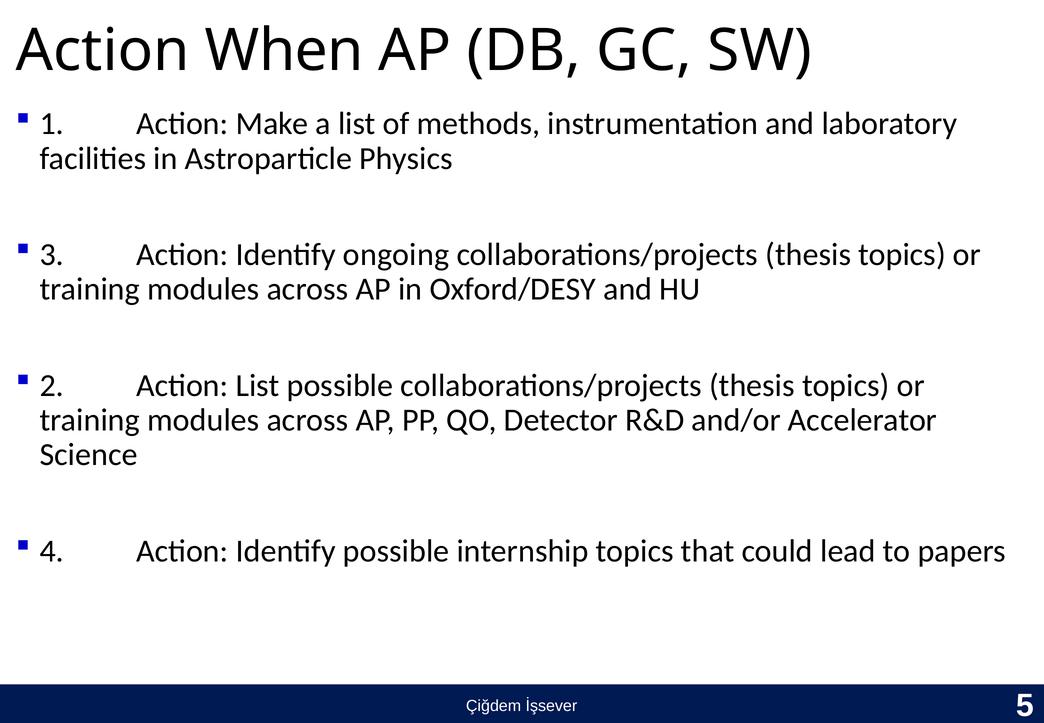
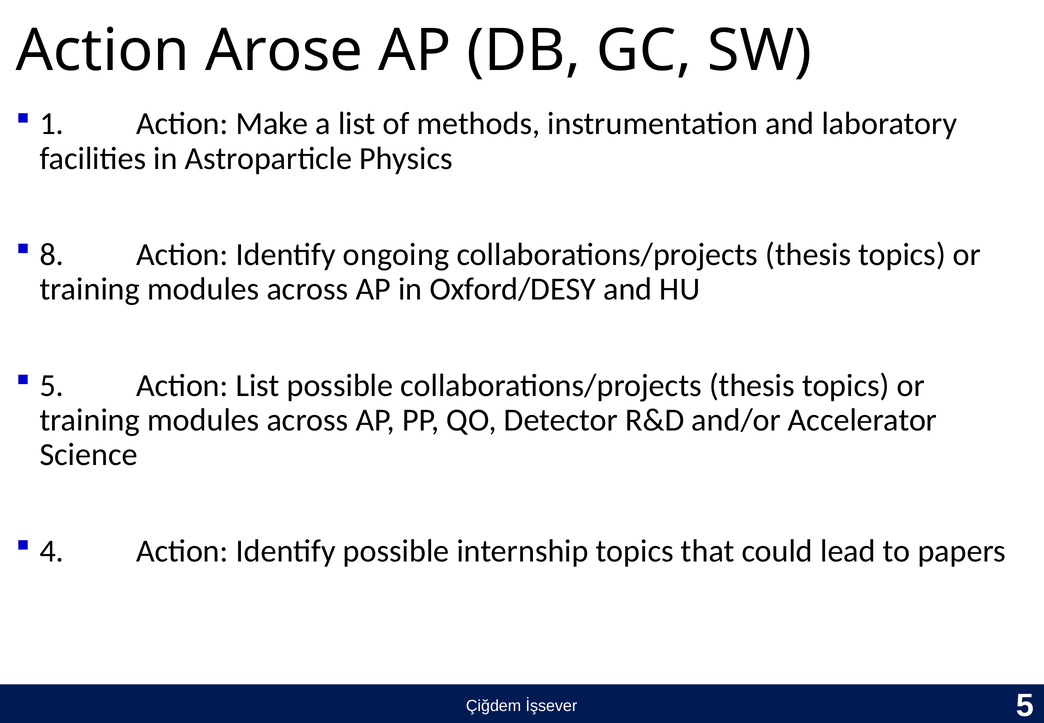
When: When -> Arose (284, 51)
3: 3 -> 8 (52, 254)
2: 2 -> 5 (52, 385)
